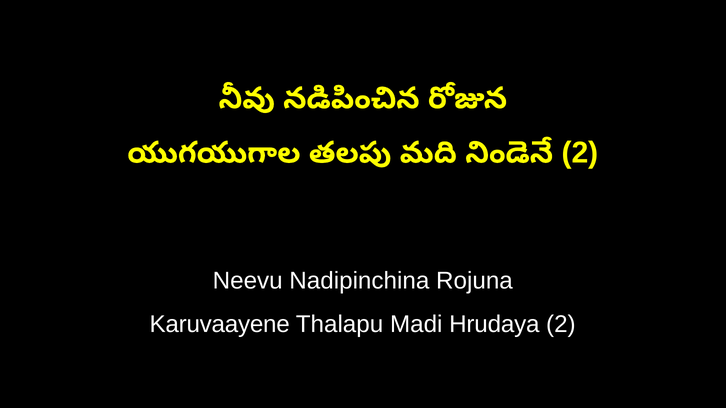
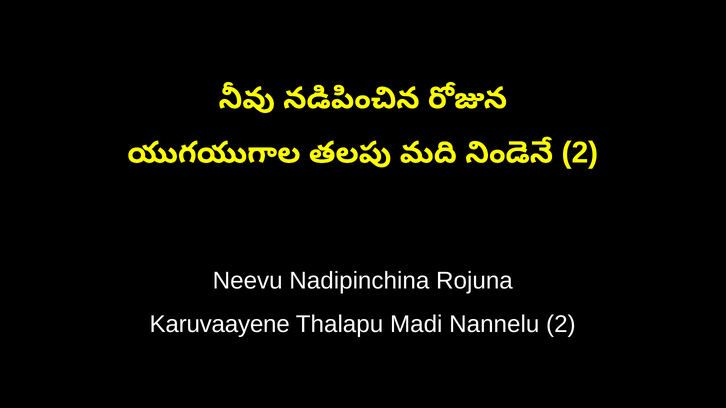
Hrudaya: Hrudaya -> Nannelu (494, 325)
